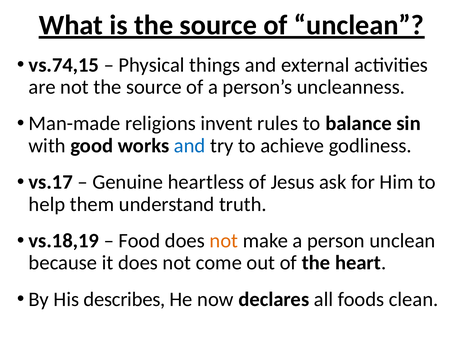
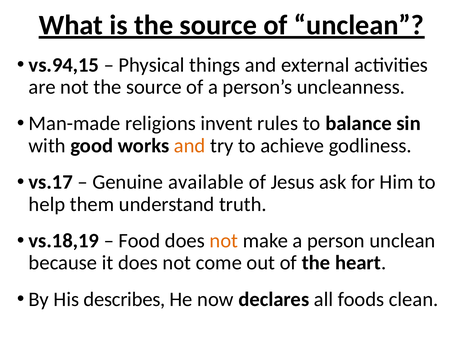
vs.74,15: vs.74,15 -> vs.94,15 (64, 65)
and colour: blue -> orange (190, 146)
heartless: heartless -> available (206, 182)
